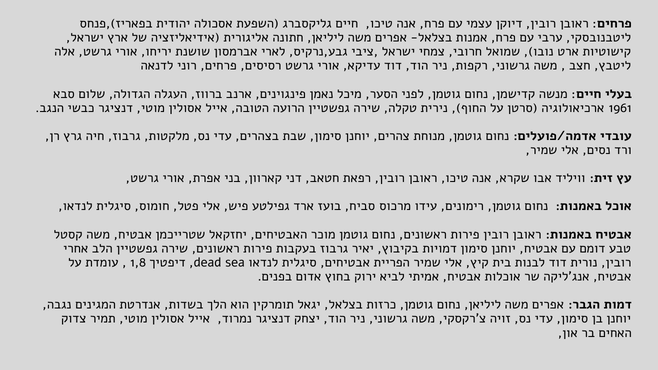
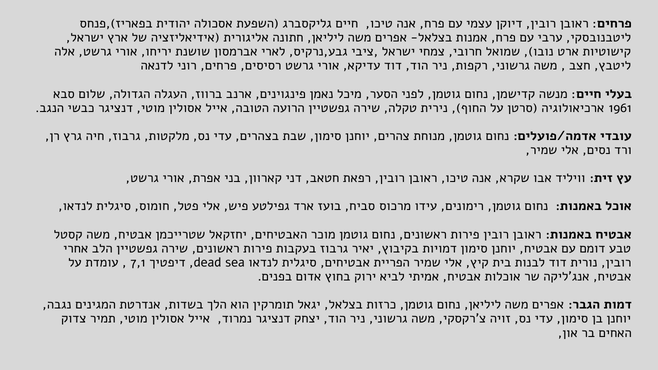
1,8: 1,8 -> 7,1 (138, 263)
